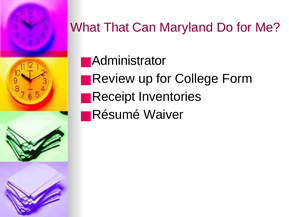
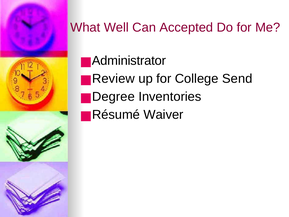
That: That -> Well (116, 27)
Maryland: Maryland -> Accepted (186, 27)
Form: Form -> Send (237, 79)
Receipt: Receipt -> Degree (113, 97)
